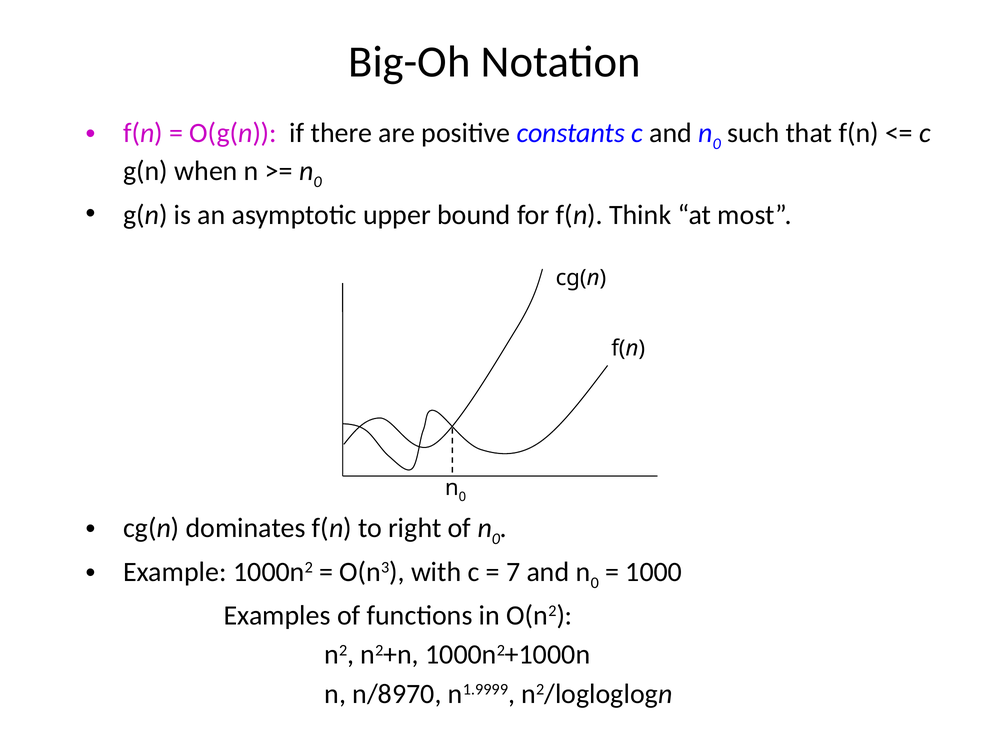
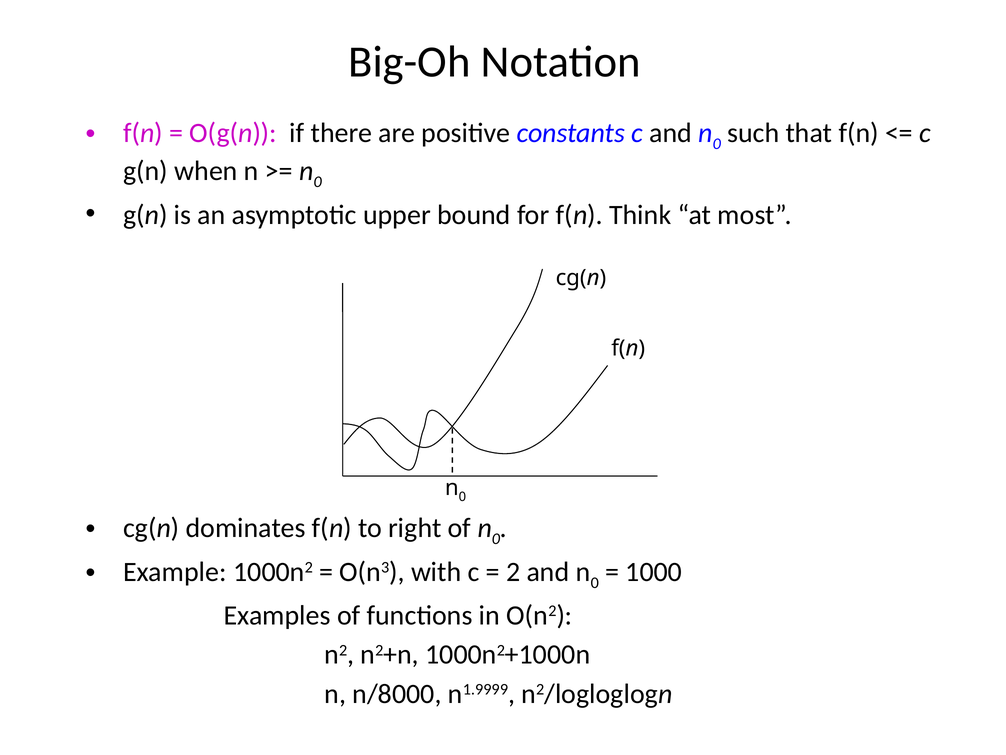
7: 7 -> 2 (513, 571)
n/8970: n/8970 -> n/8000 (397, 693)
